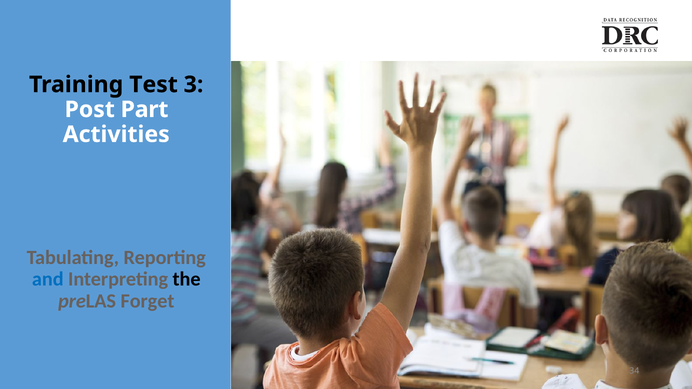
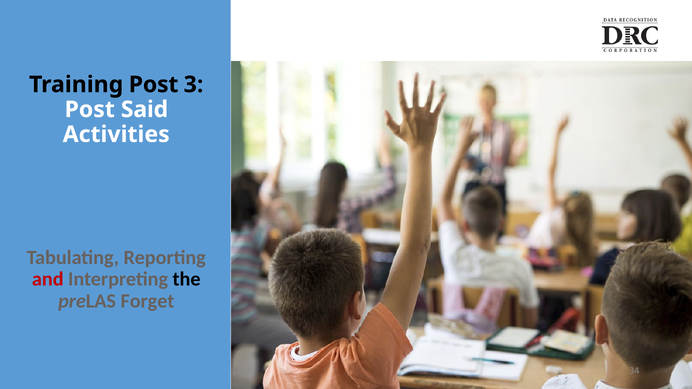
Training Test: Test -> Post (154, 85)
Part: Part -> Said (145, 110)
and colour: blue -> red (48, 279)
